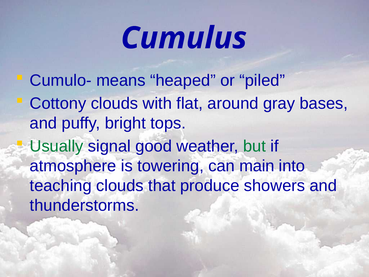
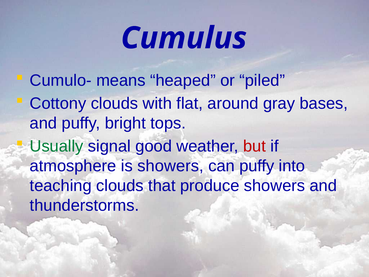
but colour: green -> red (254, 146)
is towering: towering -> showers (171, 166)
can main: main -> puffy (257, 166)
